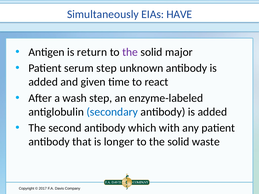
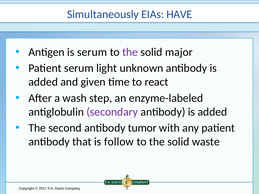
is return: return -> serum (92, 52)
serum step: step -> light (107, 68)
secondary colour: blue -> purple (112, 112)
which: which -> tumor (142, 128)
longer: longer -> follow (119, 142)
